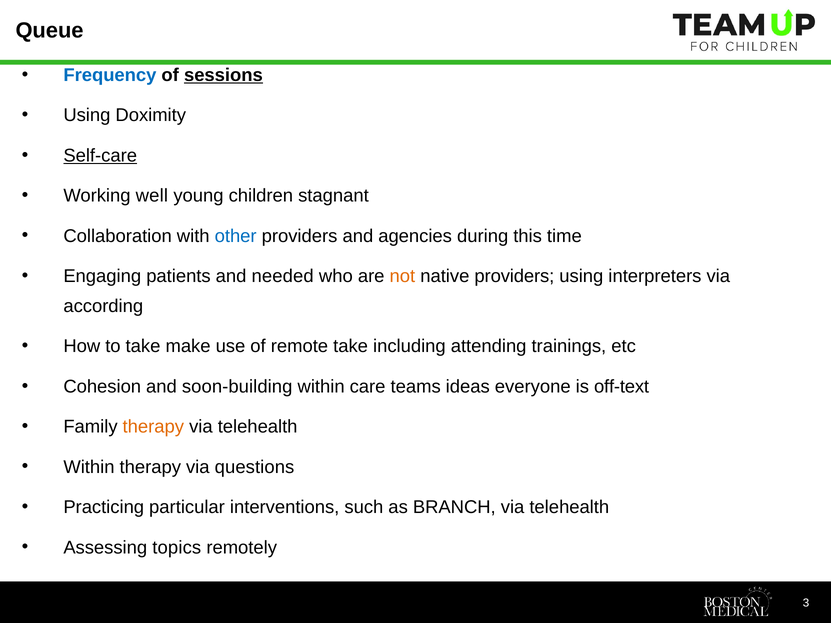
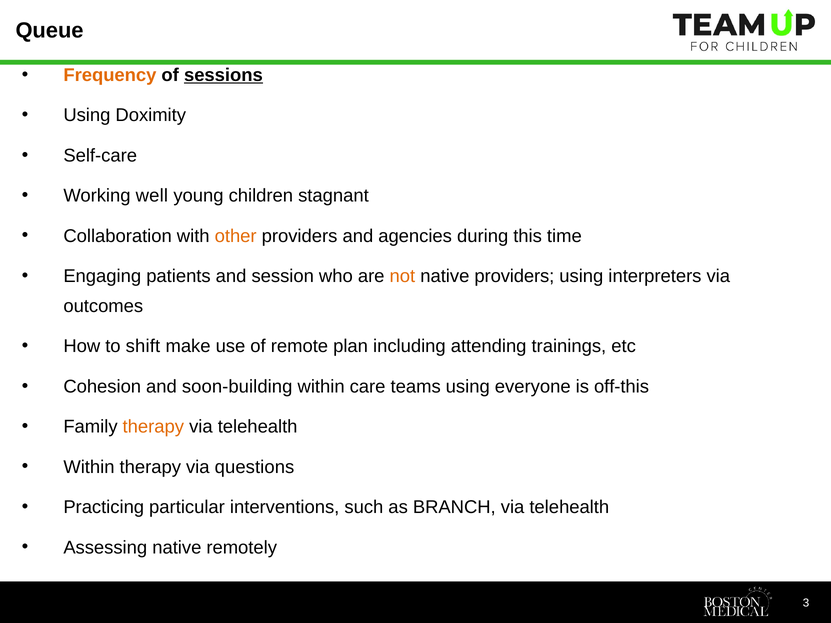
Frequency colour: blue -> orange (110, 75)
Self-care underline: present -> none (100, 156)
other colour: blue -> orange (236, 236)
needed: needed -> session (283, 276)
according: according -> outcomes (103, 306)
to take: take -> shift (143, 346)
remote take: take -> plan (351, 346)
teams ideas: ideas -> using (468, 387)
off-text: off-text -> off-this (621, 387)
Assessing topics: topics -> native (177, 548)
